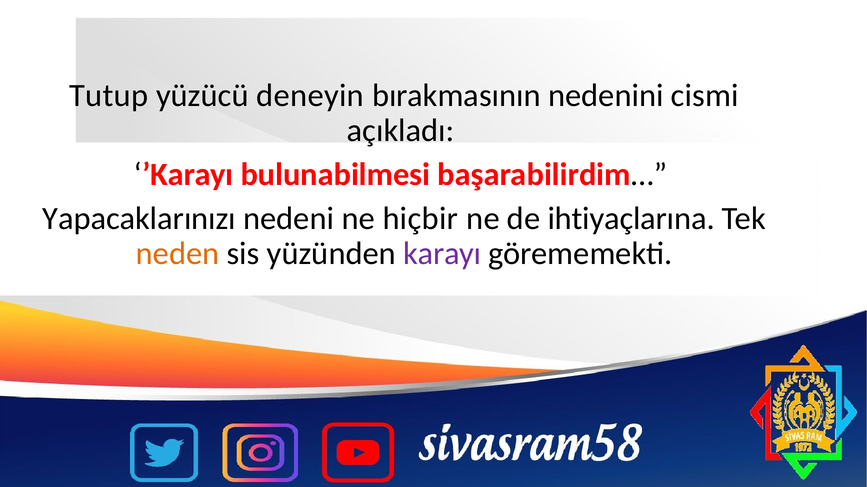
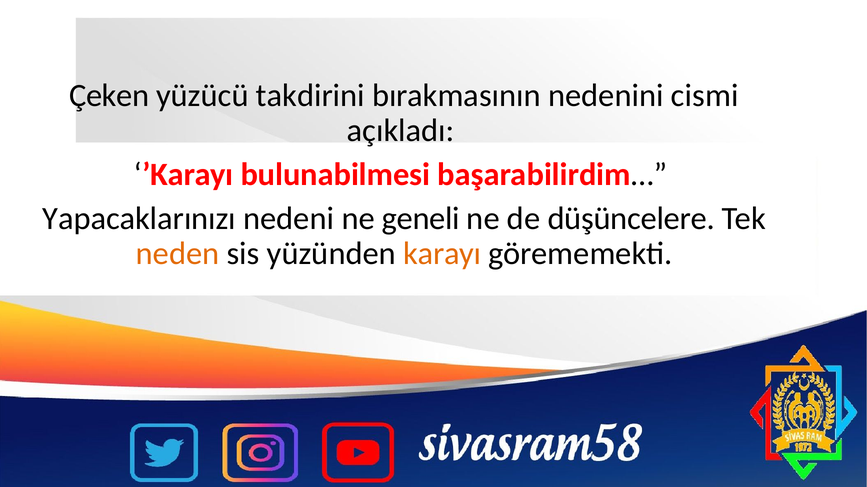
Tutup: Tutup -> Çeken (109, 95)
deneyin: deneyin -> takdirini (310, 95)
hiçbir: hiçbir -> geneli (421, 219)
ihtiyaçlarına: ihtiyaçlarına -> düşüncelere (631, 219)
karayı colour: purple -> orange (442, 254)
